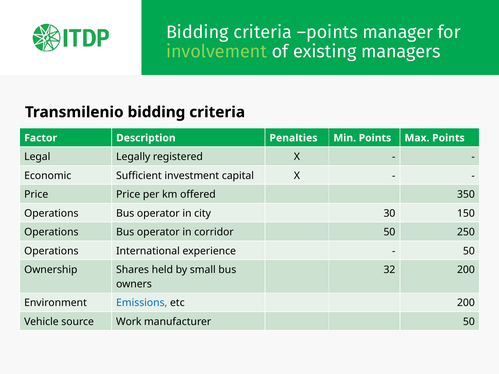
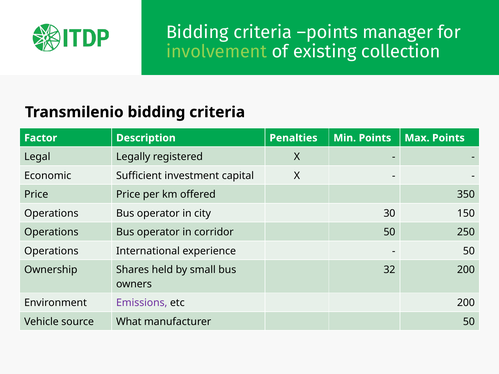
managers: managers -> collection (401, 52)
Emissions colour: blue -> purple (142, 303)
Work: Work -> What (129, 322)
